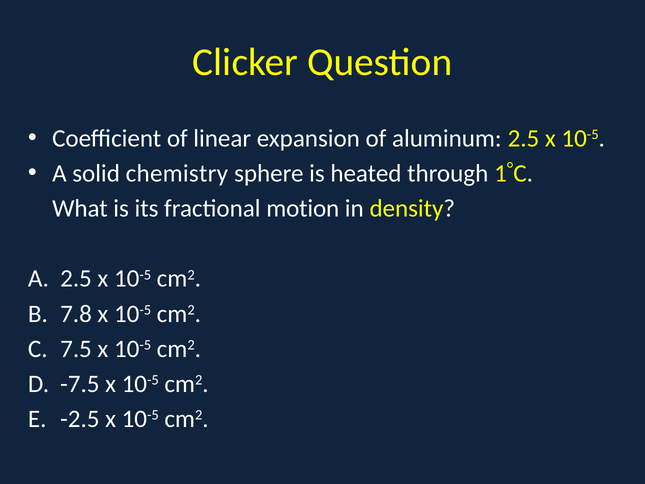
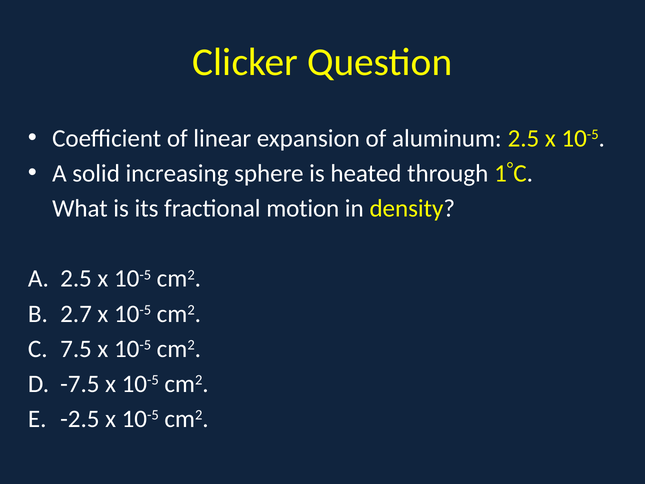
chemistry: chemistry -> increasing (177, 173)
7.8: 7.8 -> 2.7 (76, 314)
